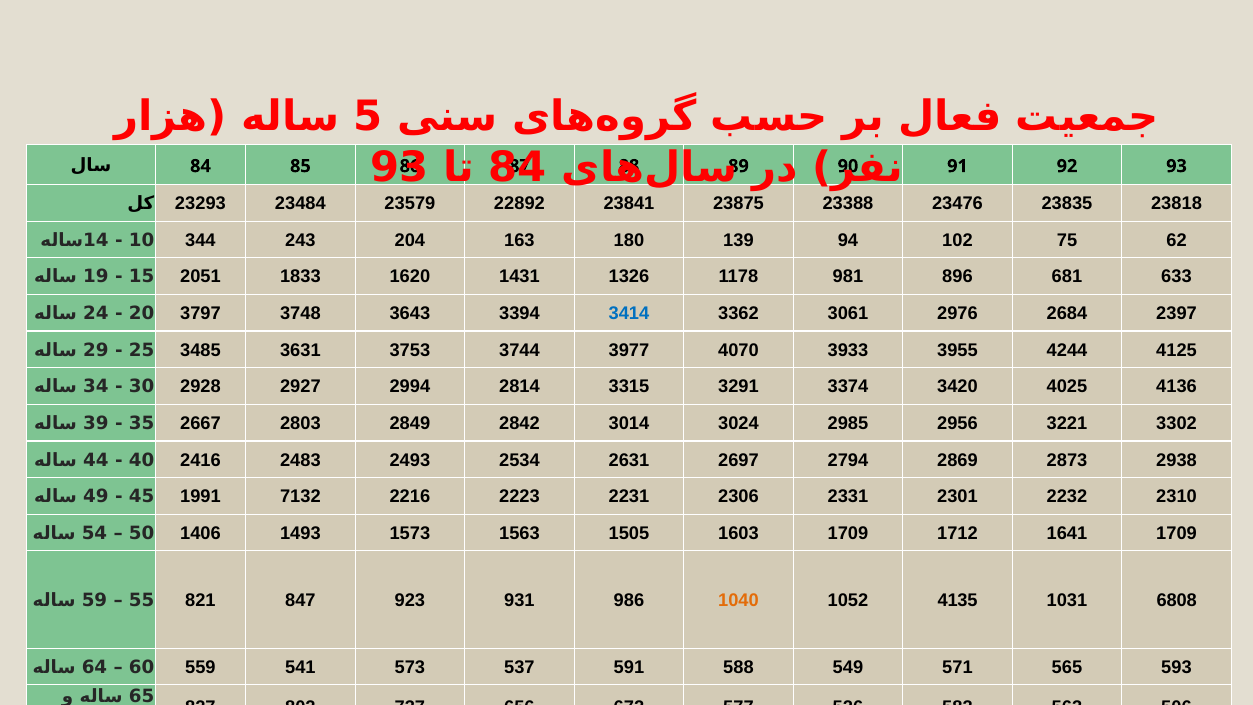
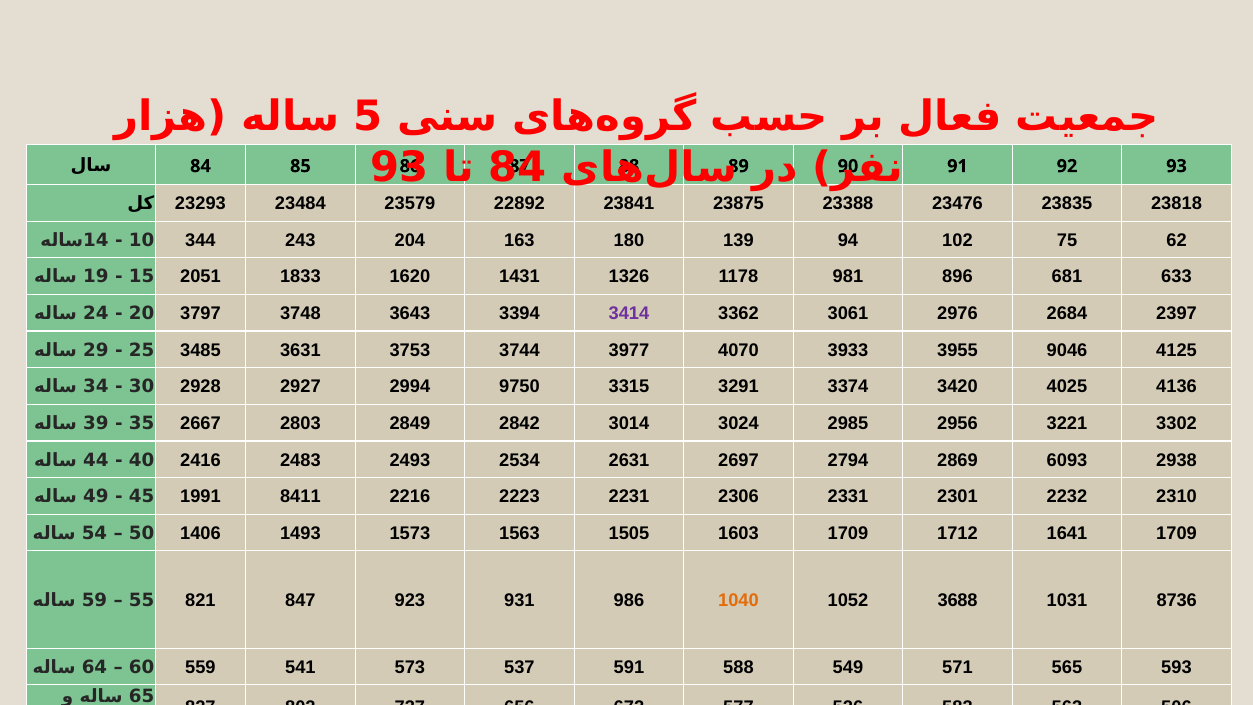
3414 colour: blue -> purple (629, 313)
4244: 4244 -> 9046 (1067, 350)
2814: 2814 -> 9750 (519, 387)
2873: 2873 -> 6093 (1067, 460)
7132: 7132 -> 8411 (300, 497)
4135: 4135 -> 3688 (958, 600)
6808: 6808 -> 8736 (1177, 600)
